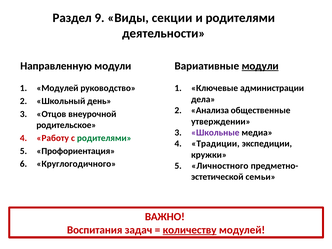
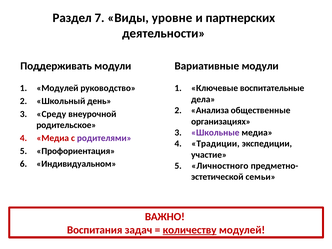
9: 9 -> 7 (99, 18)
секции: секции -> уровне (172, 18)
и родителями: родителями -> партнерских (240, 18)
Направленную: Направленную -> Поддерживать (56, 66)
модули underline: present -> none (260, 66)
администрации: администрации -> воспитательные (272, 88)
Отцов: Отцов -> Среду (51, 114)
утверждении: утверждении -> организациях (221, 121)
Работу: Работу -> Медиа (53, 138)
родителями colour: green -> purple (104, 138)
кружки: кружки -> участие (209, 155)
Круглогодичного: Круглогодичного -> Индивидуальном (76, 164)
